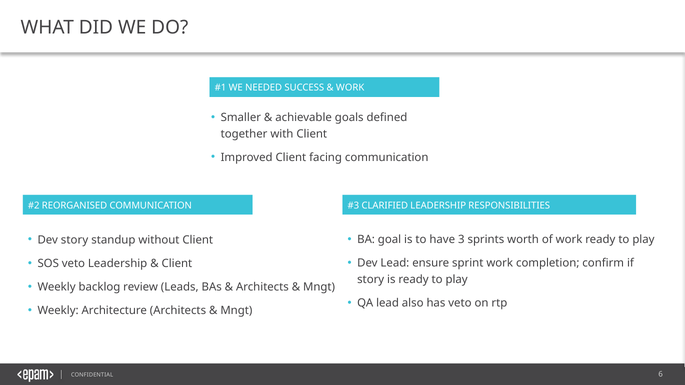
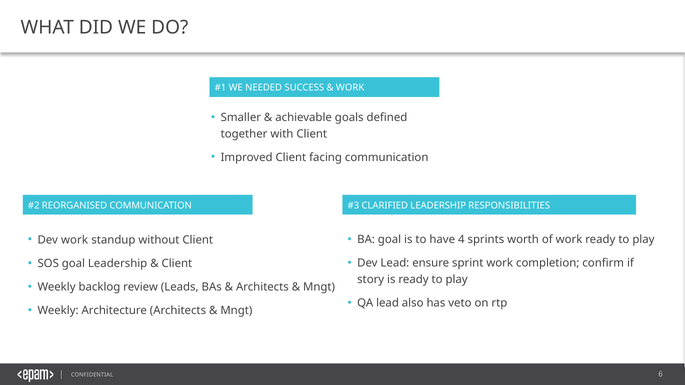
3: 3 -> 4 (461, 240)
Dev story: story -> work (75, 240)
SOS veto: veto -> goal (73, 264)
